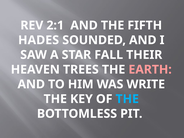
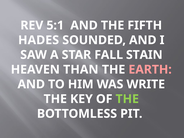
2:1: 2:1 -> 5:1 (55, 25)
THEIR: THEIR -> STAIN (144, 55)
TREES: TREES -> THAN (81, 70)
THE colour: light blue -> light green (127, 99)
